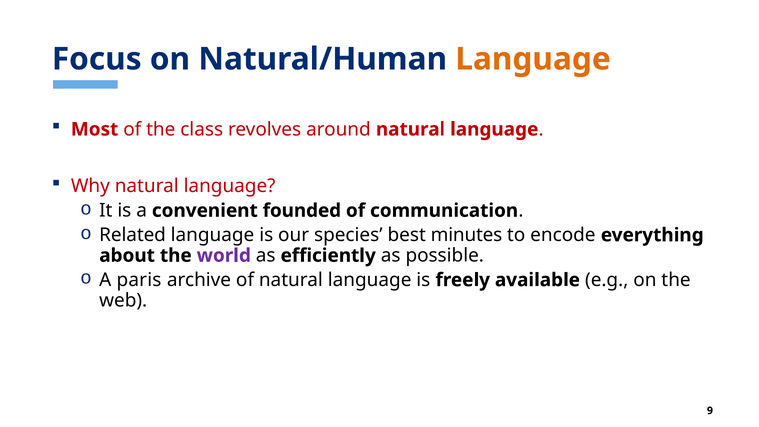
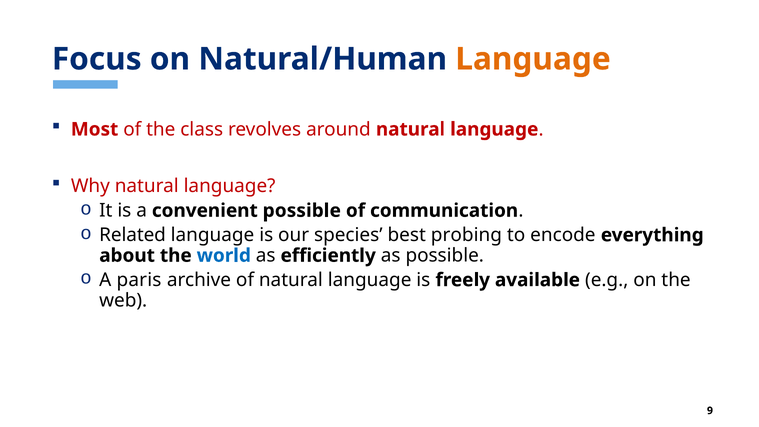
convenient founded: founded -> possible (302, 211)
minutes: minutes -> probing (466, 235)
world colour: purple -> blue (224, 256)
